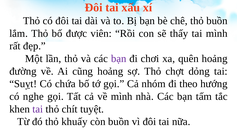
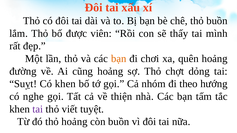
bạn colour: purple -> orange (119, 59)
Có chứa: chứa -> khen (65, 84)
về mình: mình -> thiện (122, 97)
chít: chít -> viết (70, 109)
thỏ khuấy: khuấy -> hoảng (74, 122)
